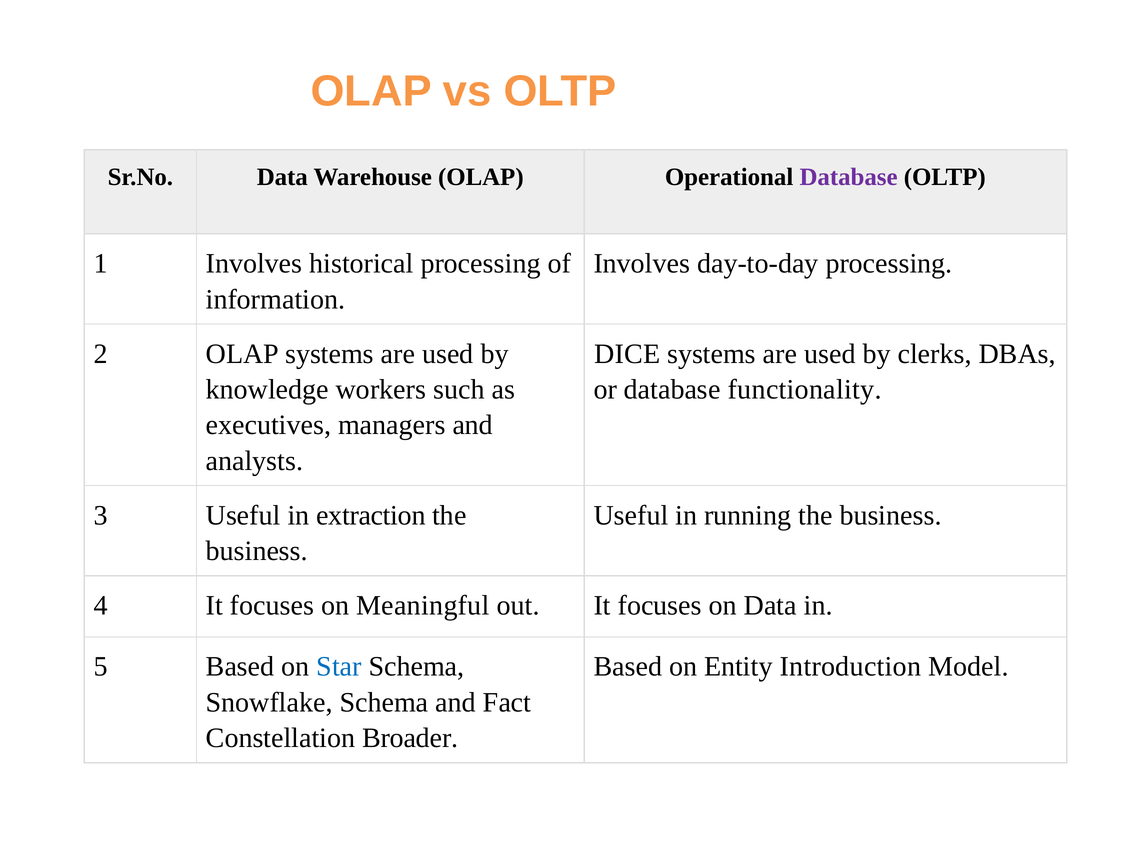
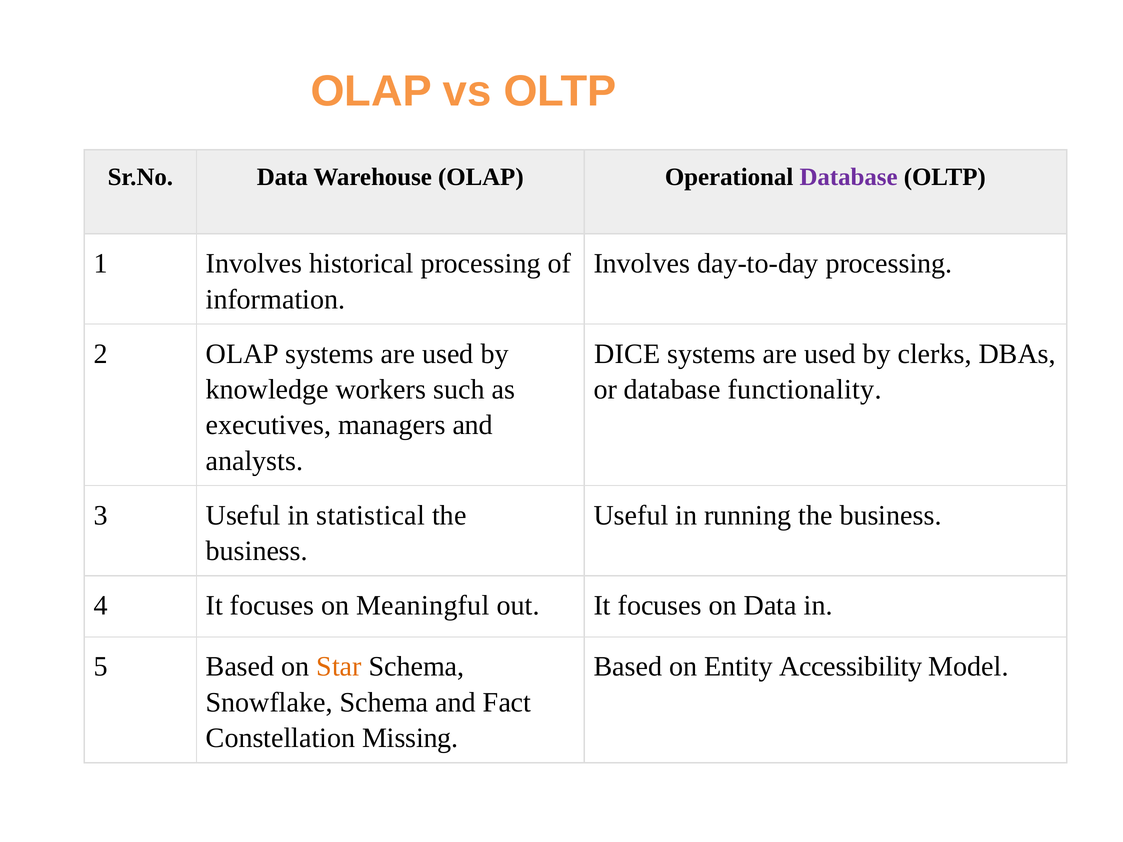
extraction: extraction -> statistical (371, 515)
Star colour: blue -> orange (339, 667)
Introduction: Introduction -> Accessibility (851, 667)
Broader: Broader -> Missing (410, 738)
